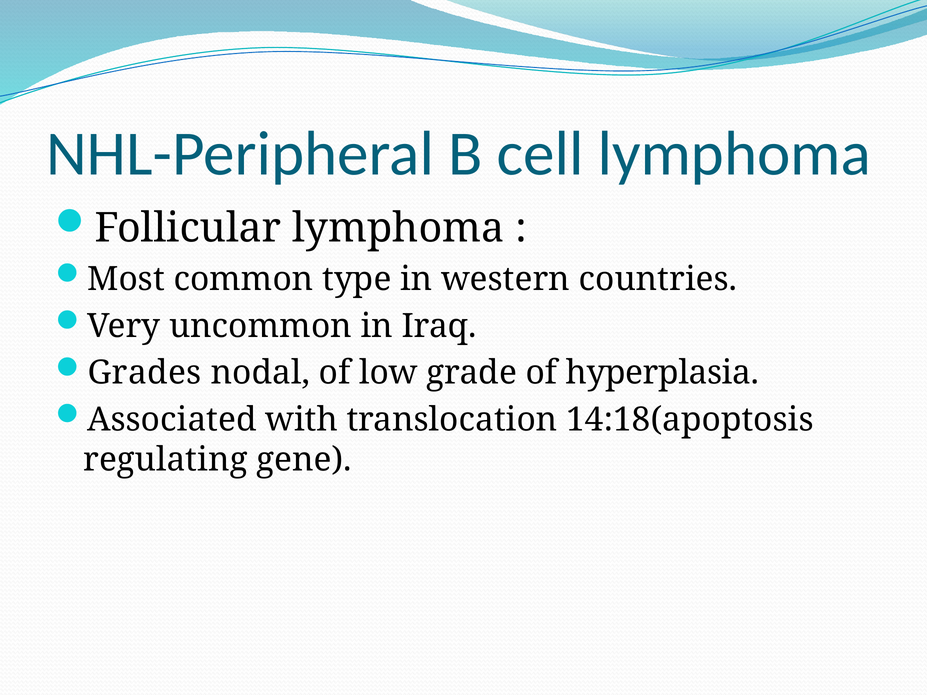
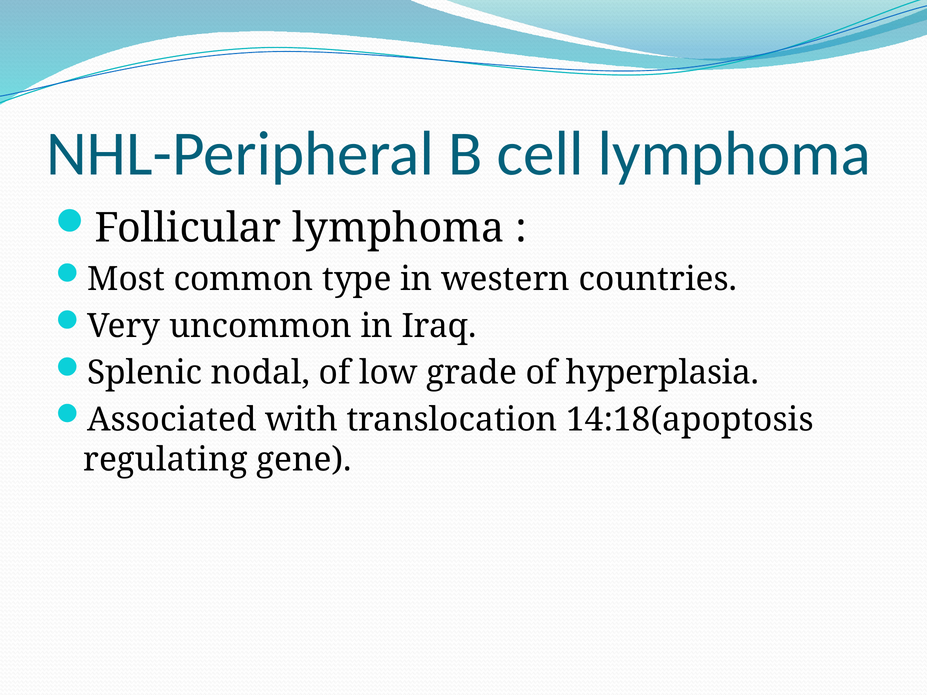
Grades: Grades -> Splenic (145, 373)
